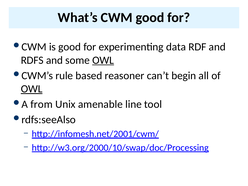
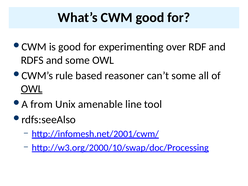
data: data -> over (176, 47)
OWL underline: present -> none (103, 60)
can’t begin: begin -> some (184, 76)
